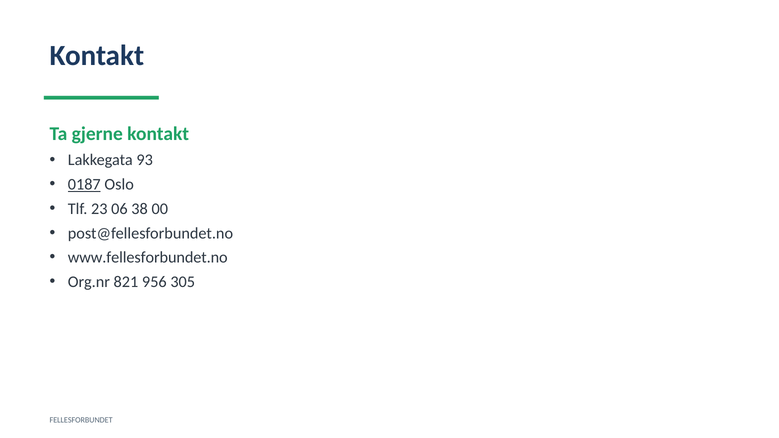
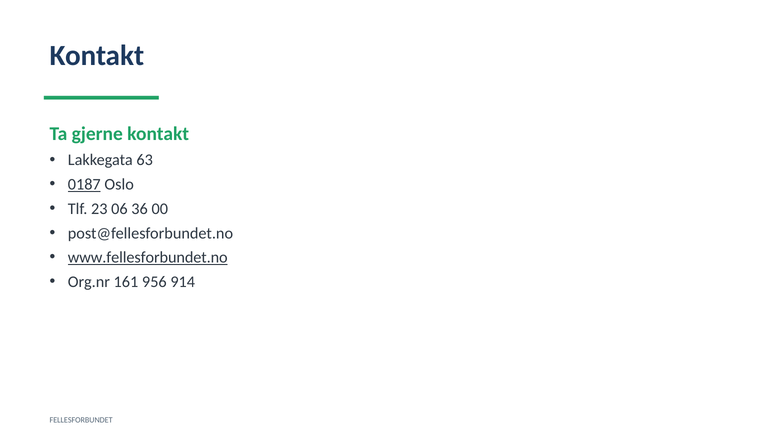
93: 93 -> 63 (145, 160)
38: 38 -> 36 (140, 209)
www.fellesforbundet.no underline: none -> present (148, 258)
821: 821 -> 161 (126, 282)
305: 305 -> 914 (183, 282)
